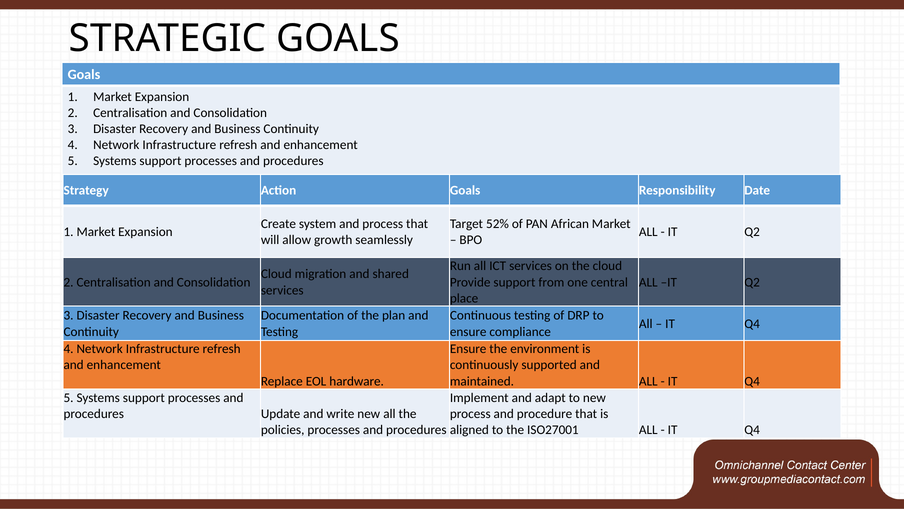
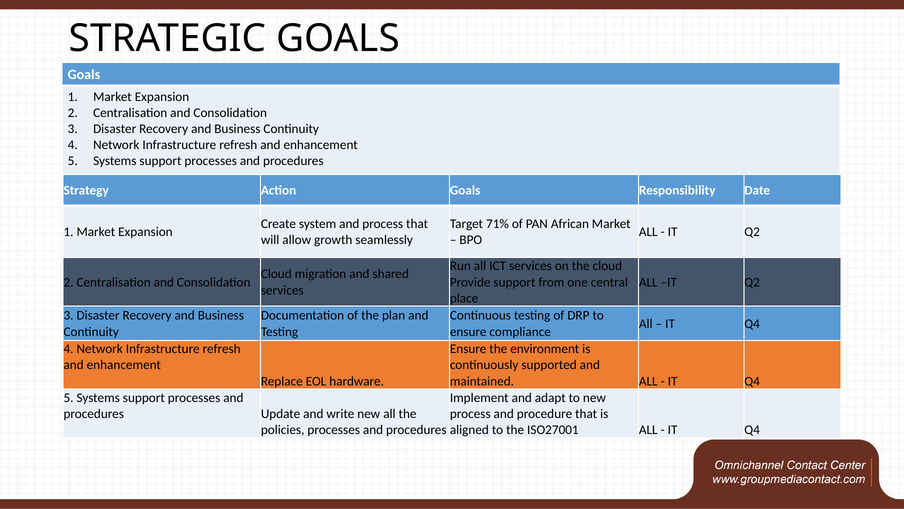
52%: 52% -> 71% (497, 224)
